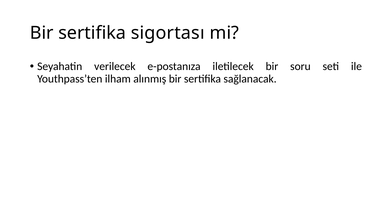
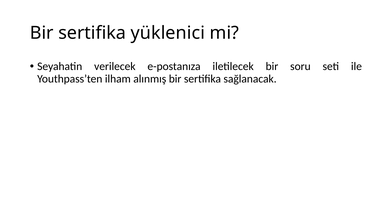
sigortası: sigortası -> yüklenici (168, 33)
